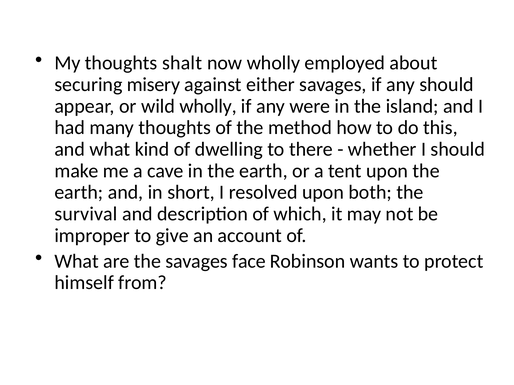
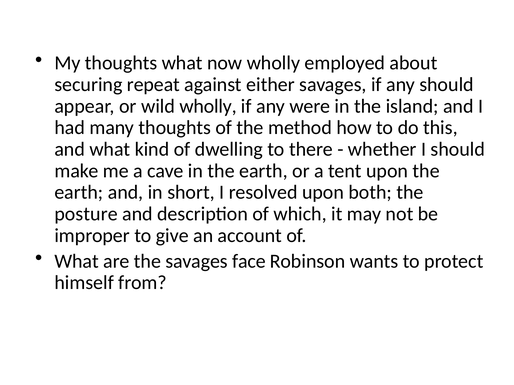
thoughts shalt: shalt -> what (182, 63)
misery: misery -> repeat (153, 85)
survival: survival -> posture (86, 214)
